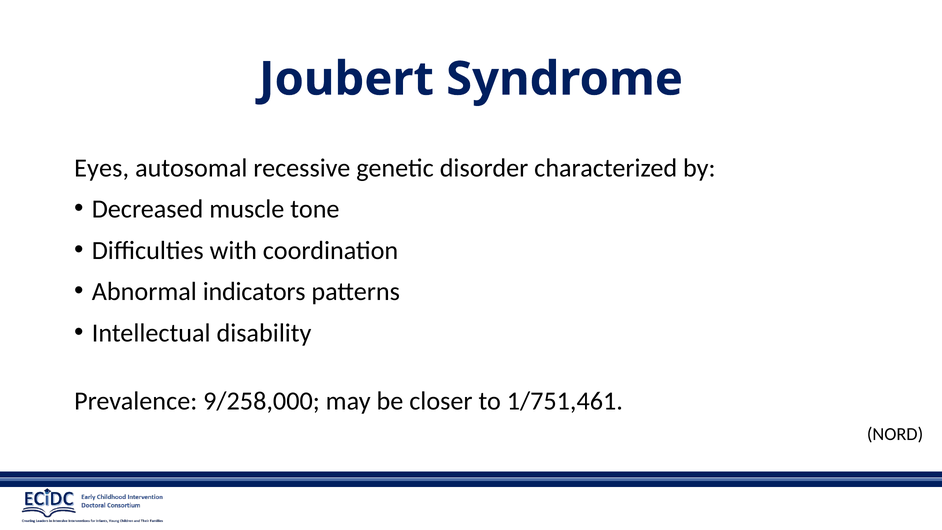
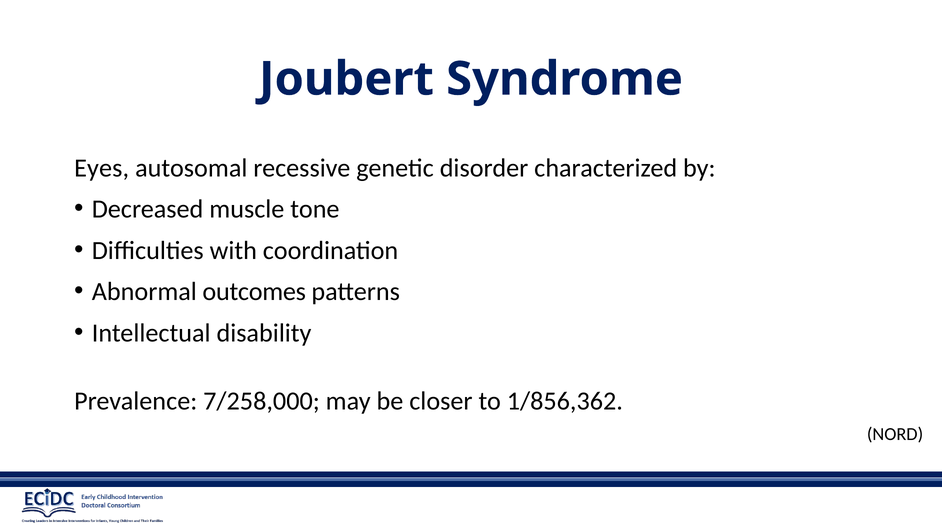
indicators: indicators -> outcomes (254, 292)
9/258,000: 9/258,000 -> 7/258,000 (261, 401)
1/751,461: 1/751,461 -> 1/856,362 (565, 401)
